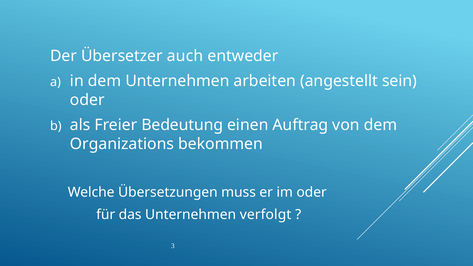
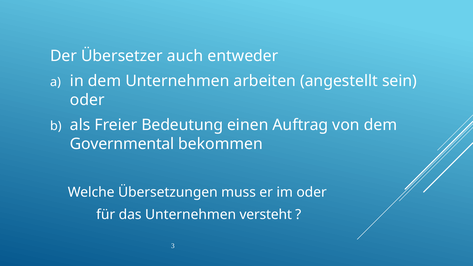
Organizations: Organizations -> Governmental (122, 144)
verfolgt: verfolgt -> versteht (266, 215)
